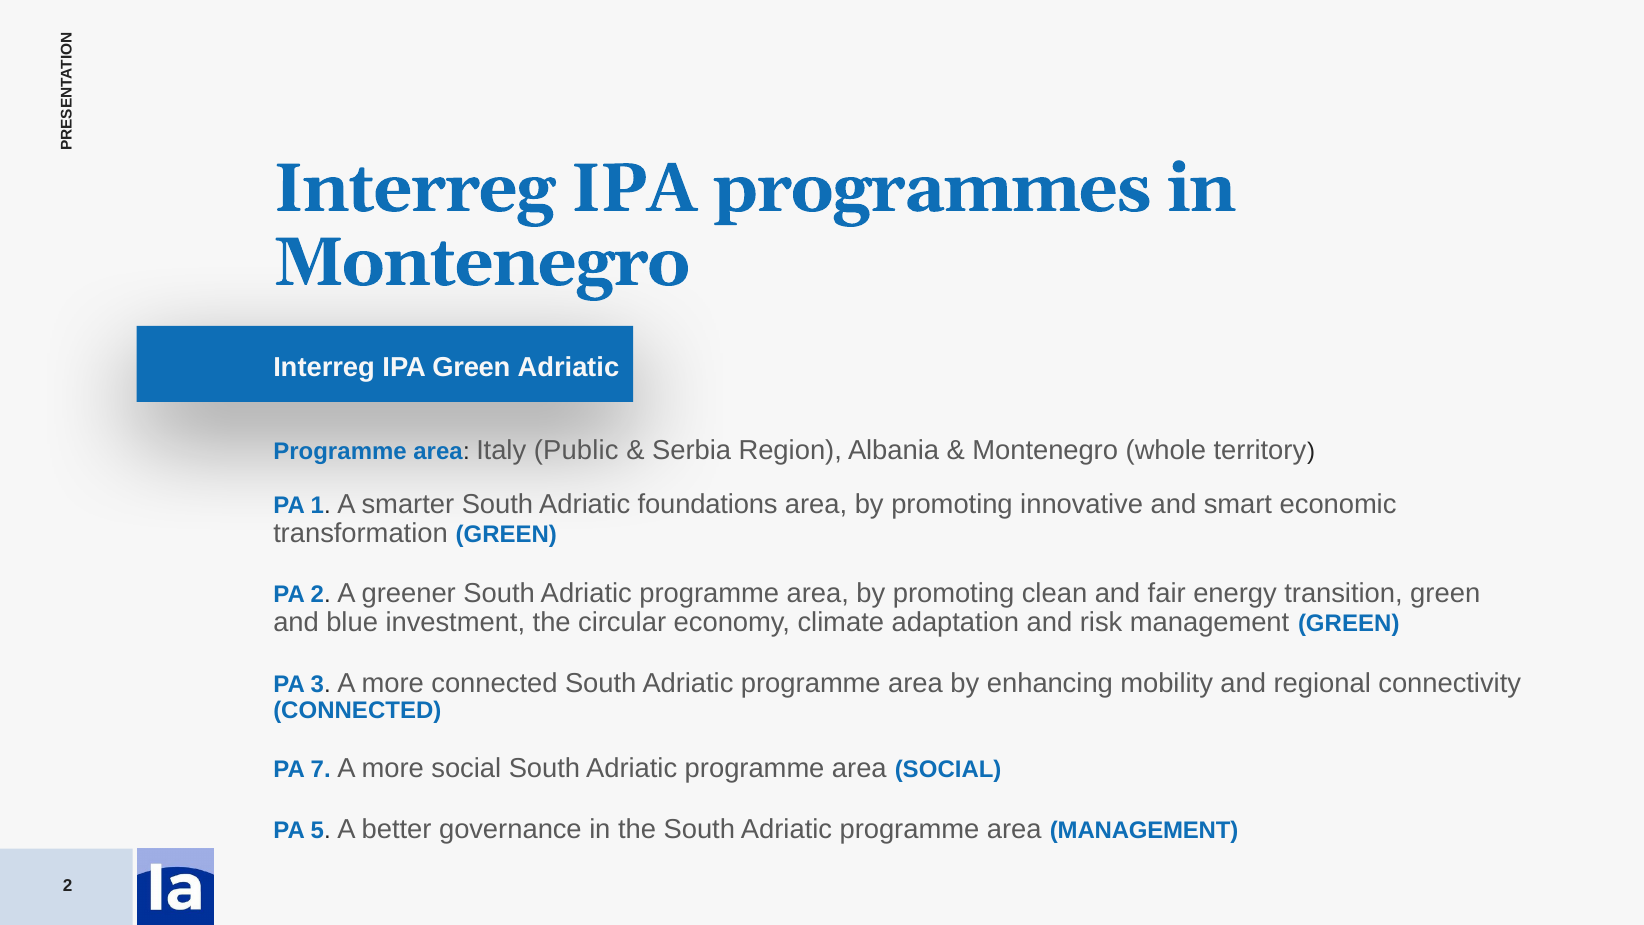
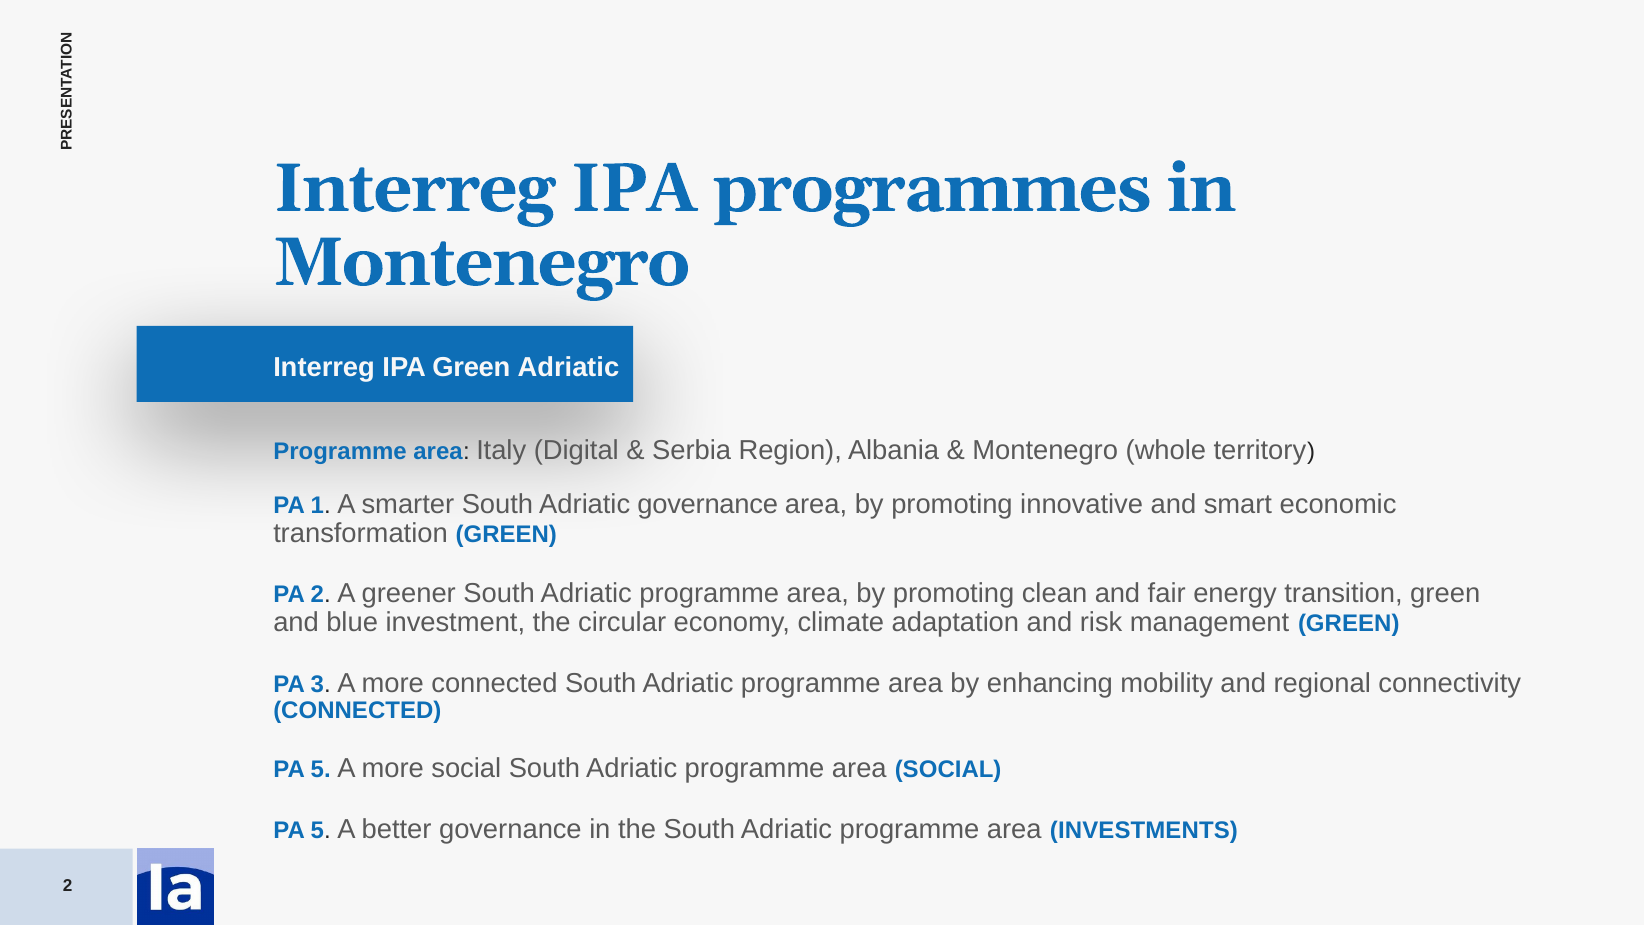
Public: Public -> Digital (576, 450)
Adriatic foundations: foundations -> governance (708, 504)
7: 7 -> 5 (321, 770)
area MANAGEMENT: MANAGEMENT -> INVESTMENTS (1144, 830)
